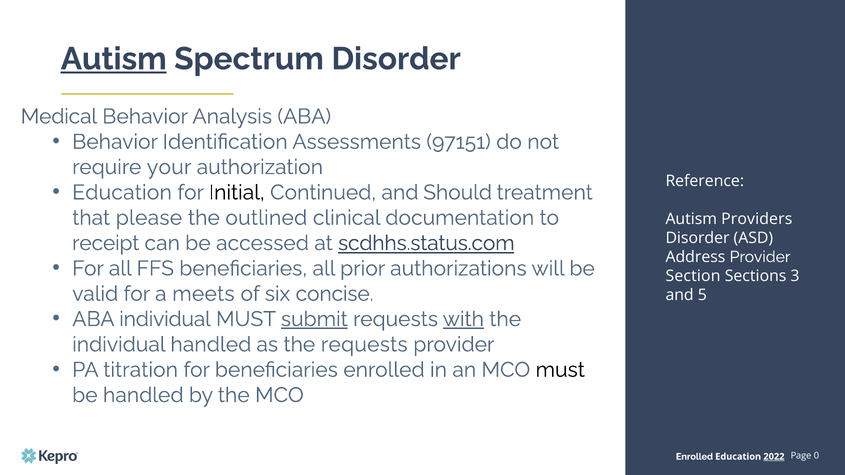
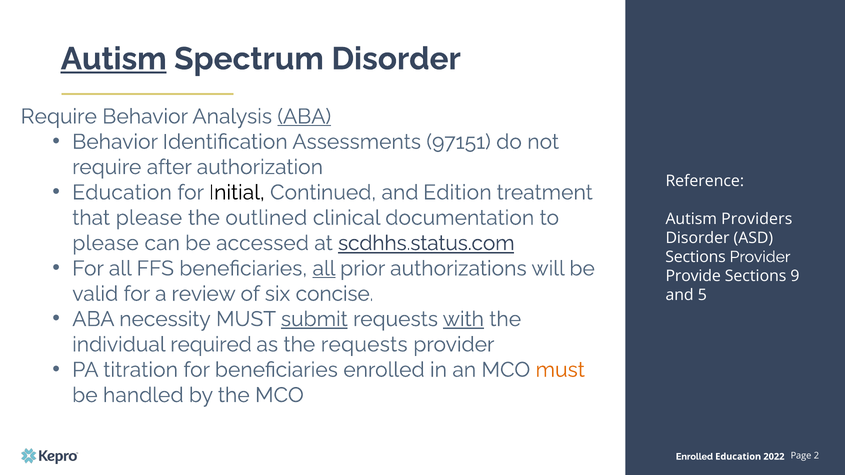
Medical: Medical -> Require (59, 117)
ABA underline: none -> present (304, 117)
your: your -> after (169, 167)
Should: Should -> Edition (457, 193)
receipt: receipt -> please (106, 243)
Address: Address -> Sections (696, 257)
all underline: none -> present (324, 269)
Section: Section -> Provide (693, 276)
3: 3 -> 9 (795, 276)
meets: meets -> review (204, 294)
ABA individual: individual -> necessity (165, 319)
individual handled: handled -> required (211, 345)
must colour: black -> orange (560, 370)
2022 underline: present -> none (774, 457)
0: 0 -> 2 (816, 456)
